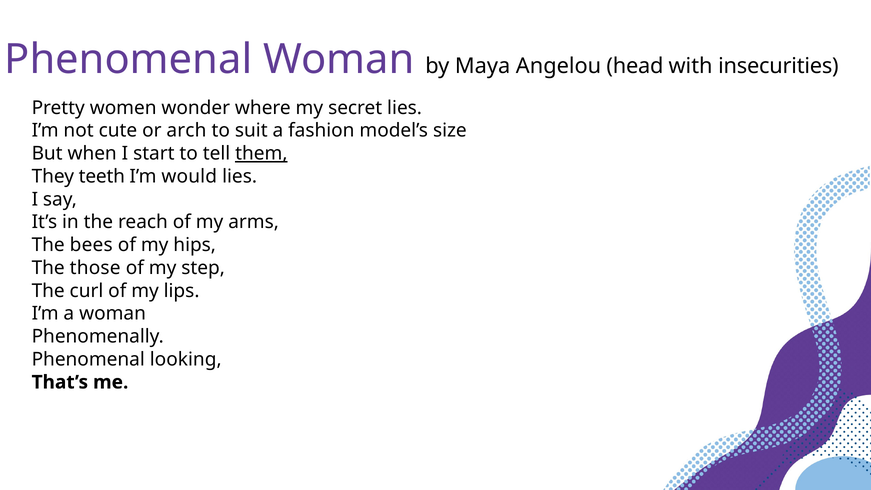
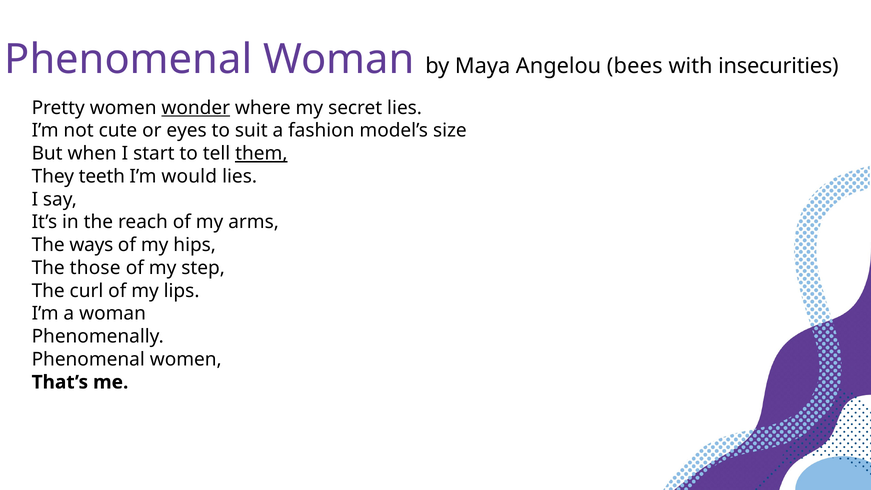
head: head -> bees (635, 66)
wonder underline: none -> present (196, 108)
arch: arch -> eyes (187, 131)
bees: bees -> ways (91, 245)
Phenomenal looking: looking -> women (186, 359)
